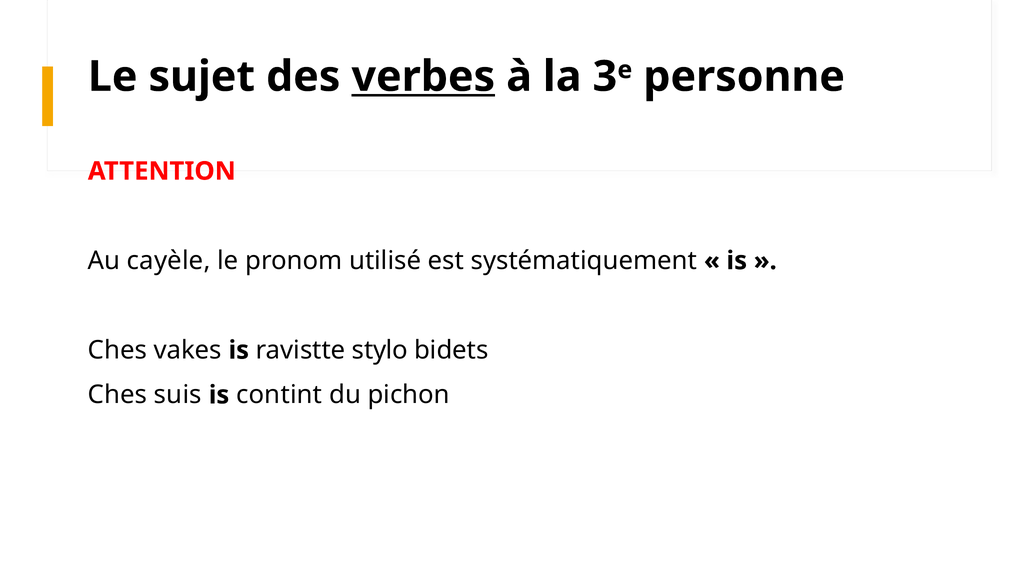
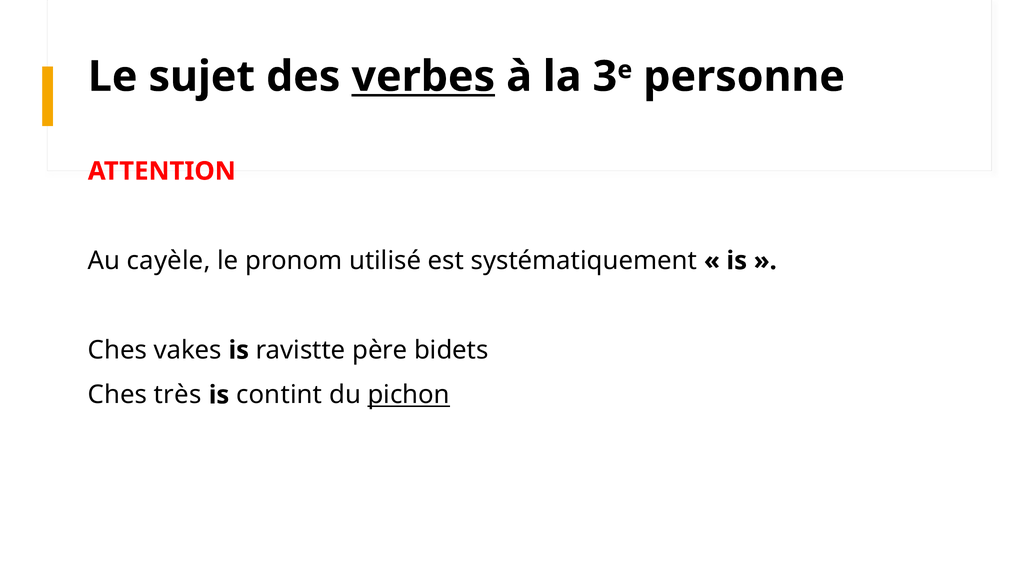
stylo: stylo -> père (380, 350)
suis: suis -> très (178, 395)
pichon underline: none -> present (409, 395)
